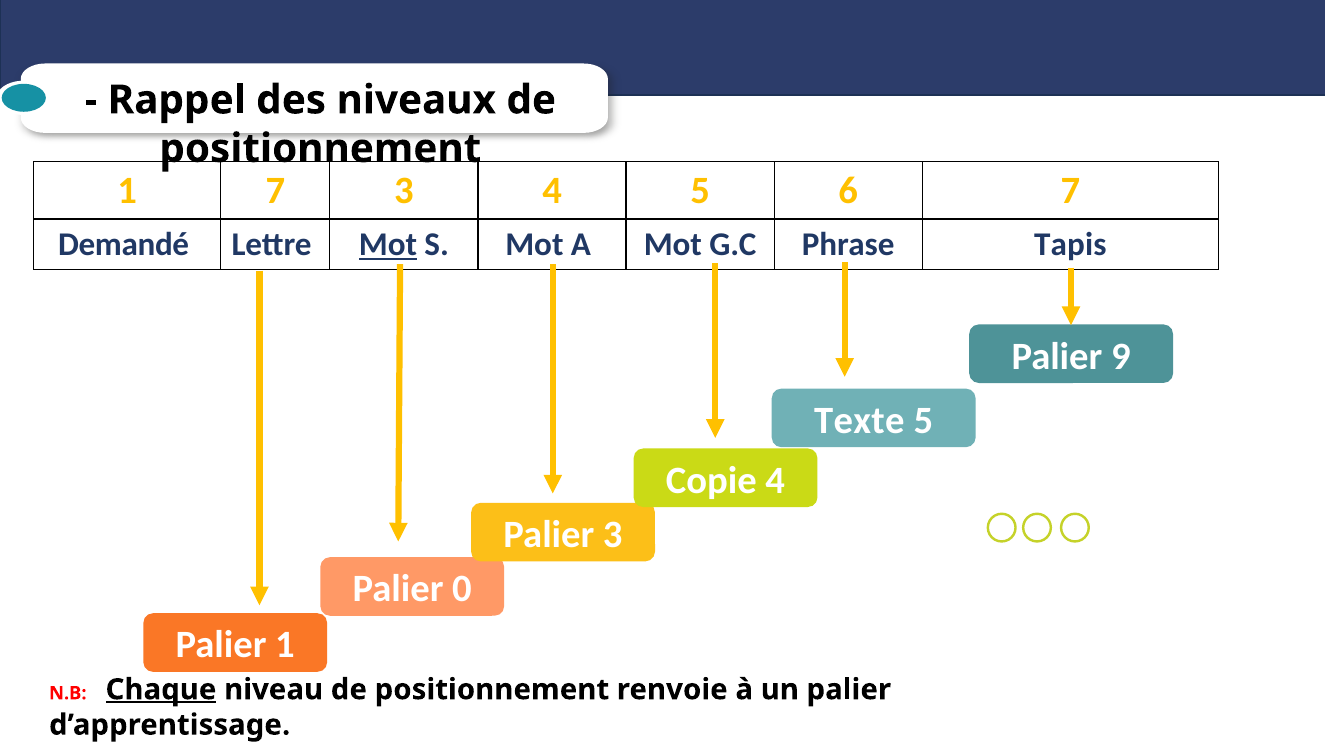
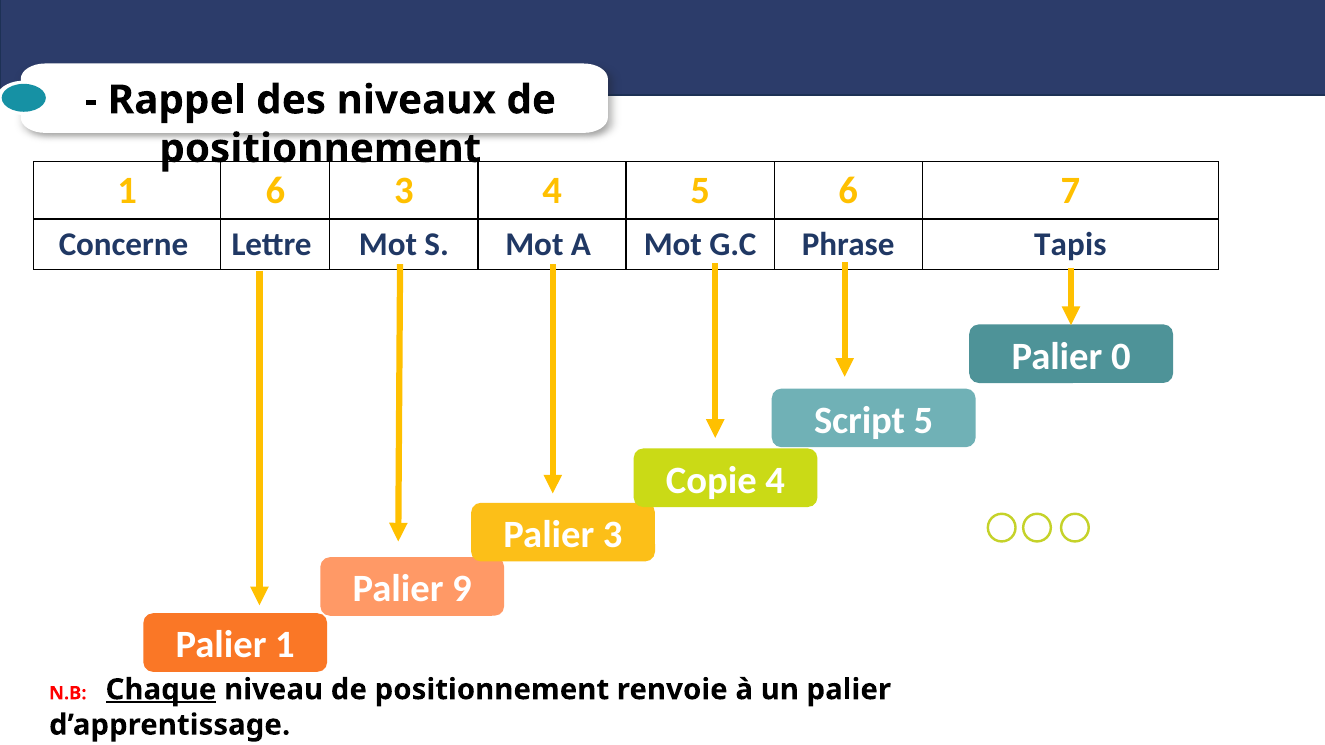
1 7: 7 -> 6 (275, 191)
Demandé: Demandé -> Concerne (123, 245)
Mot underline: present -> none (388, 245)
9: 9 -> 0 (1121, 356)
Texte: Texte -> Script (860, 421)
0: 0 -> 9 (462, 589)
